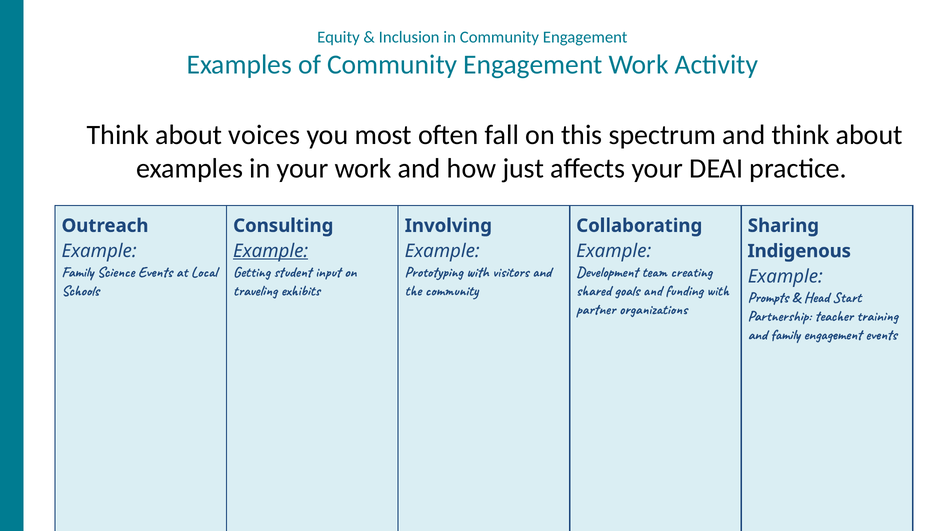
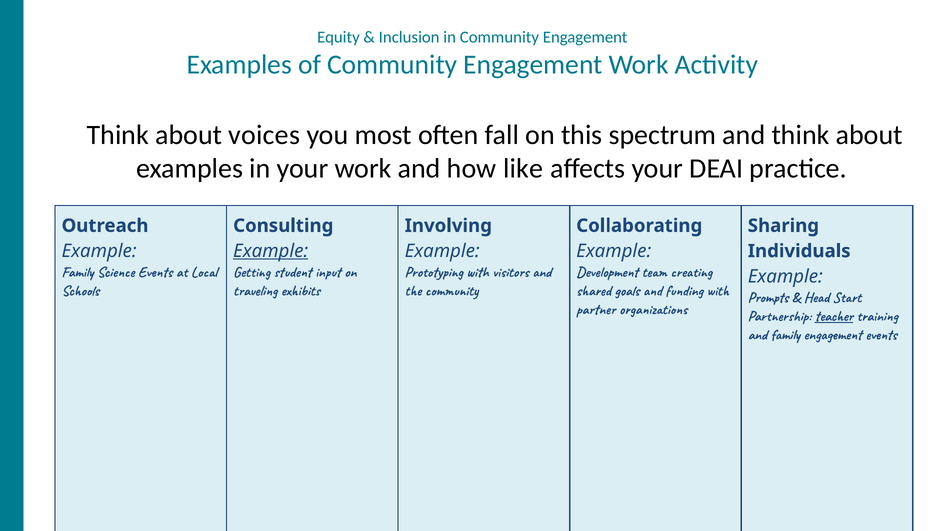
just: just -> like (523, 169)
Indigenous: Indigenous -> Individuals (799, 251)
teacher underline: none -> present (834, 316)
